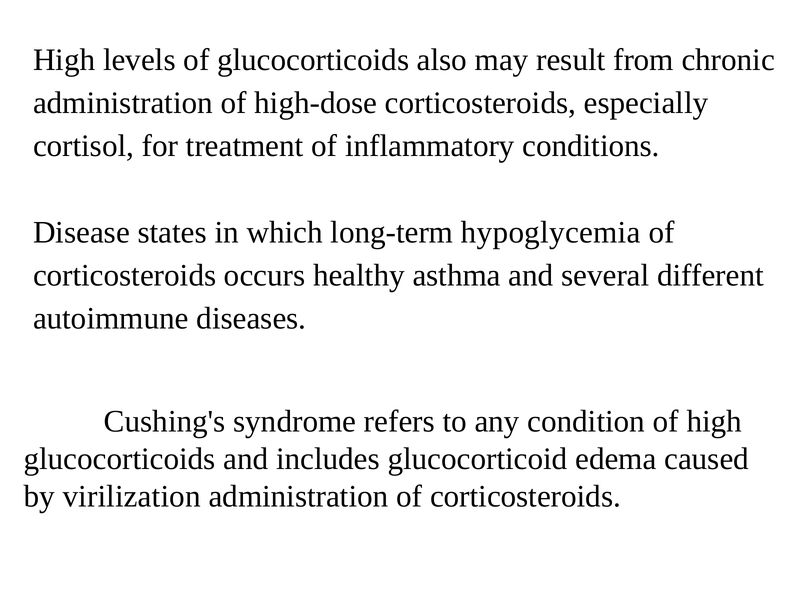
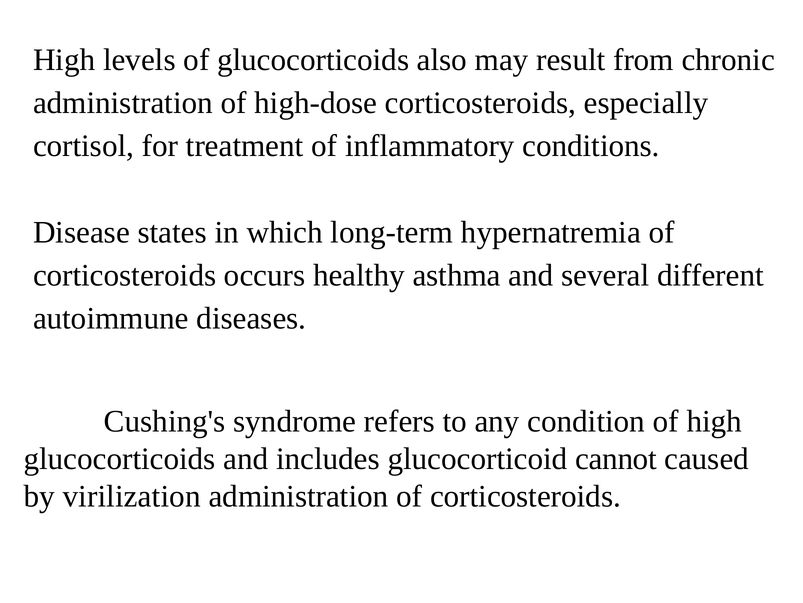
hypoglycemia: hypoglycemia -> hypernatremia (551, 232)
edema: edema -> cannot (616, 458)
